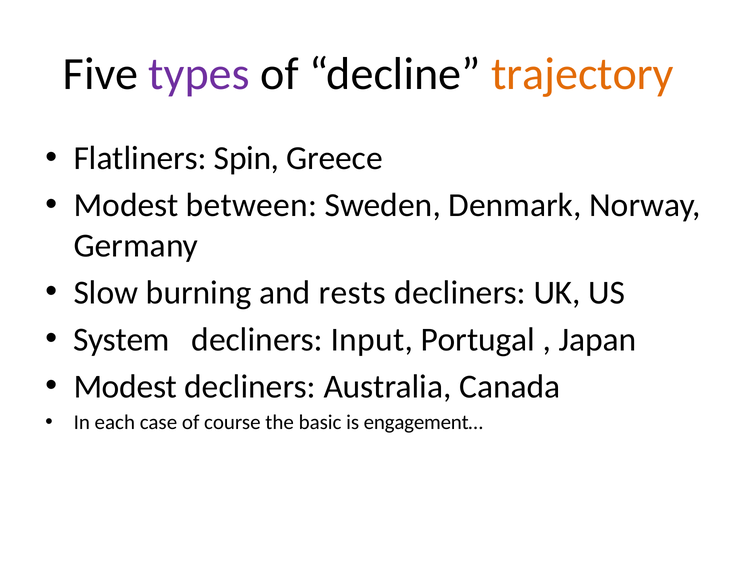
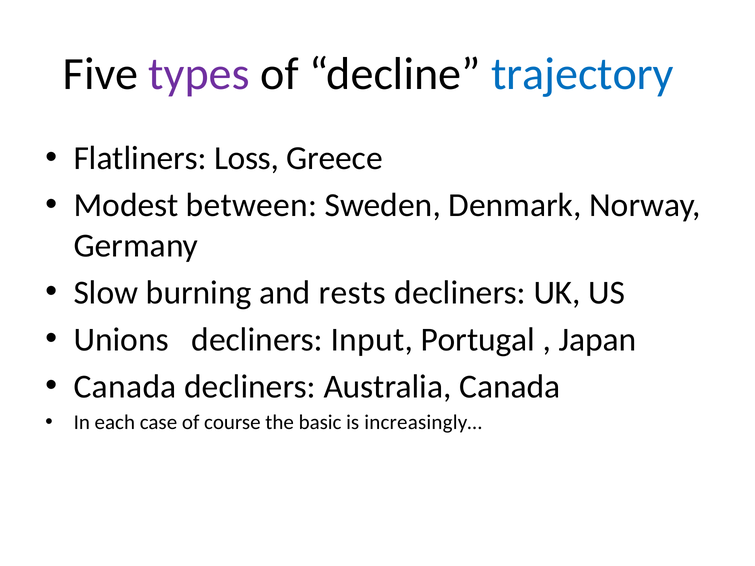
trajectory colour: orange -> blue (582, 74)
Spin: Spin -> Loss (247, 158)
System: System -> Unions (121, 340)
Modest: Modest -> Canada (125, 387)
engagement…: engagement… -> increasingly… (423, 423)
